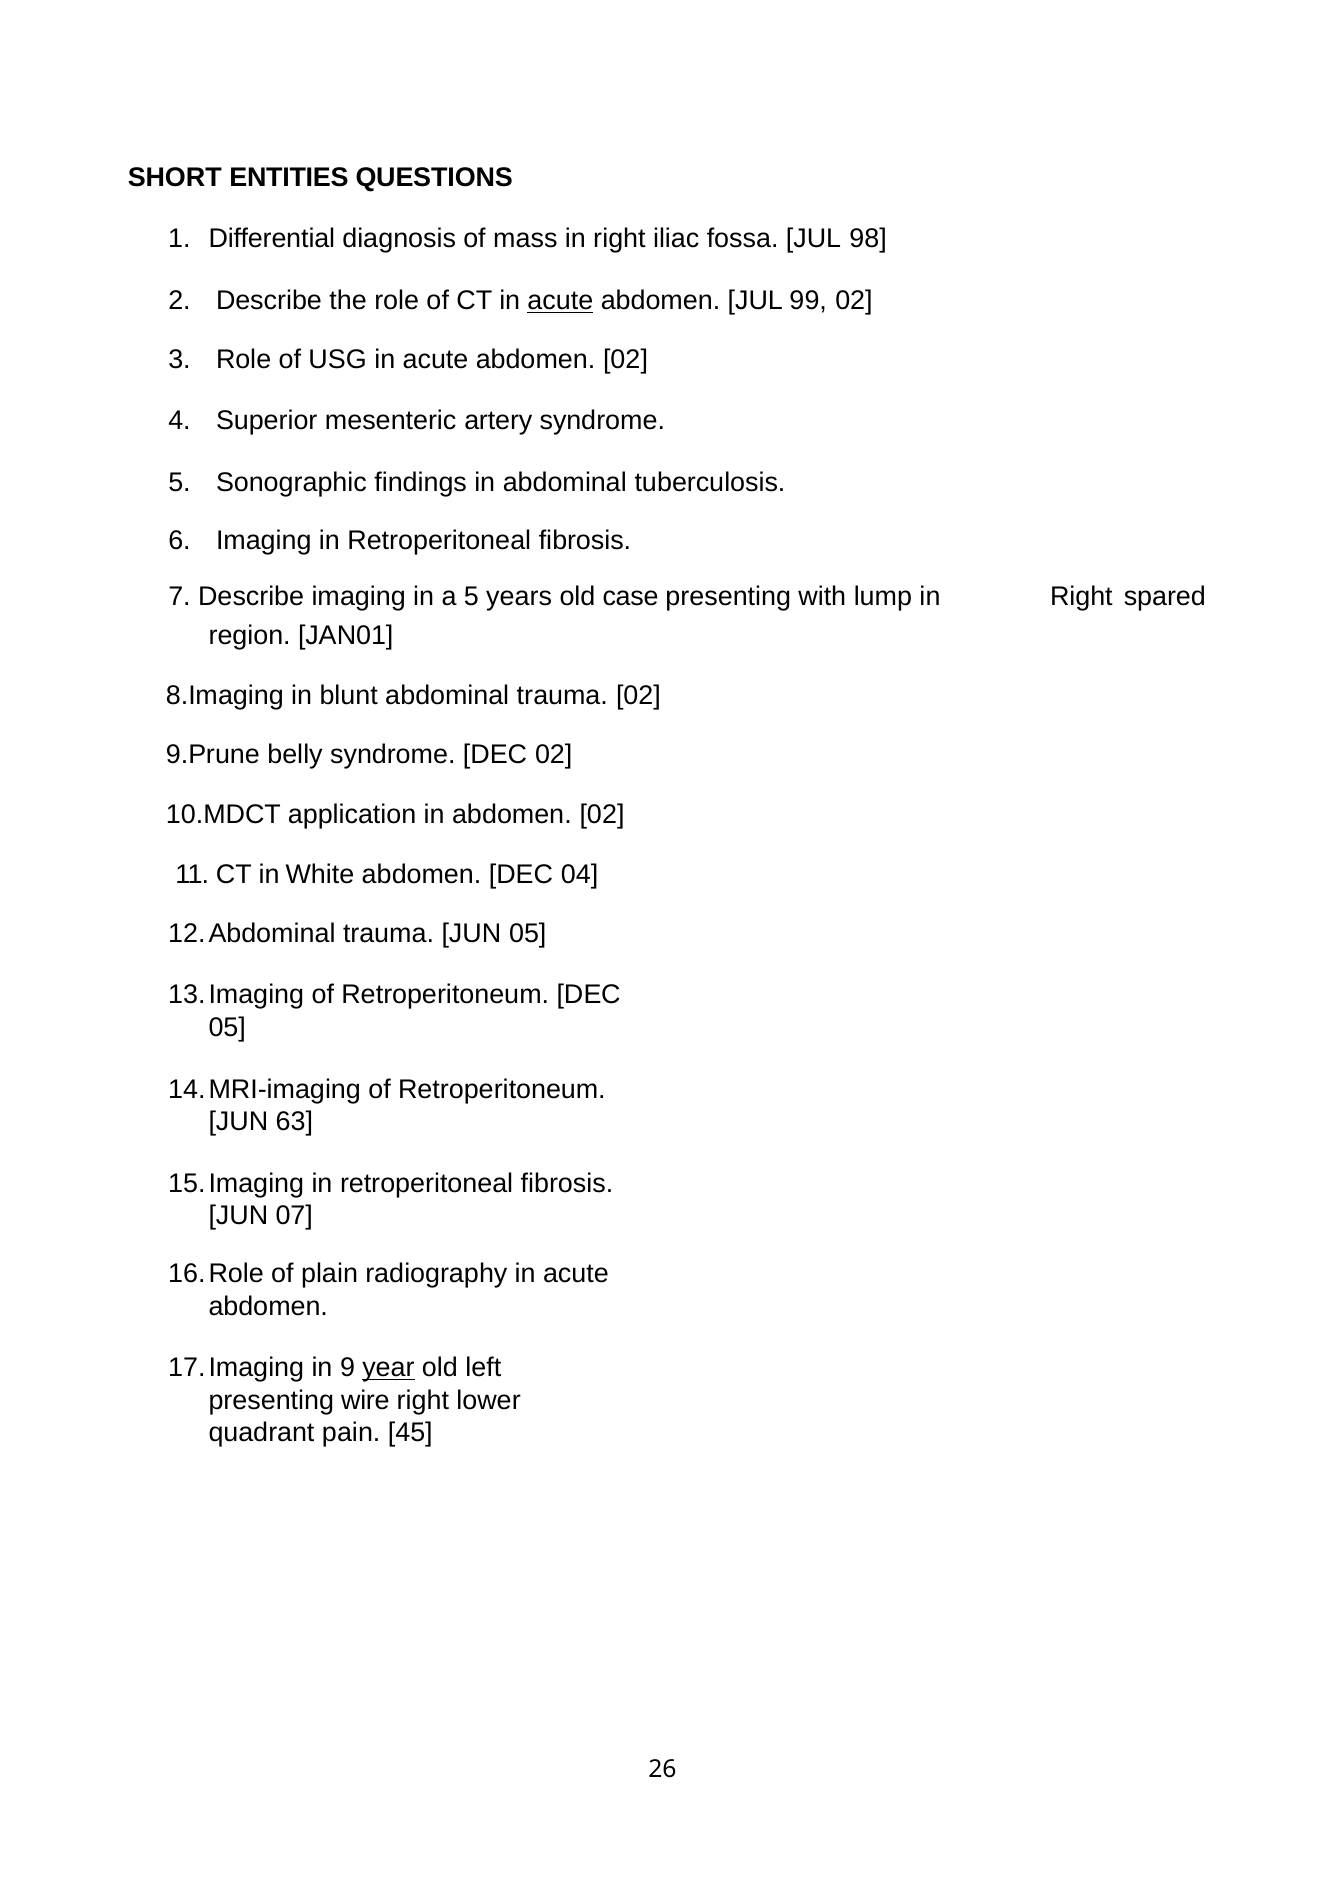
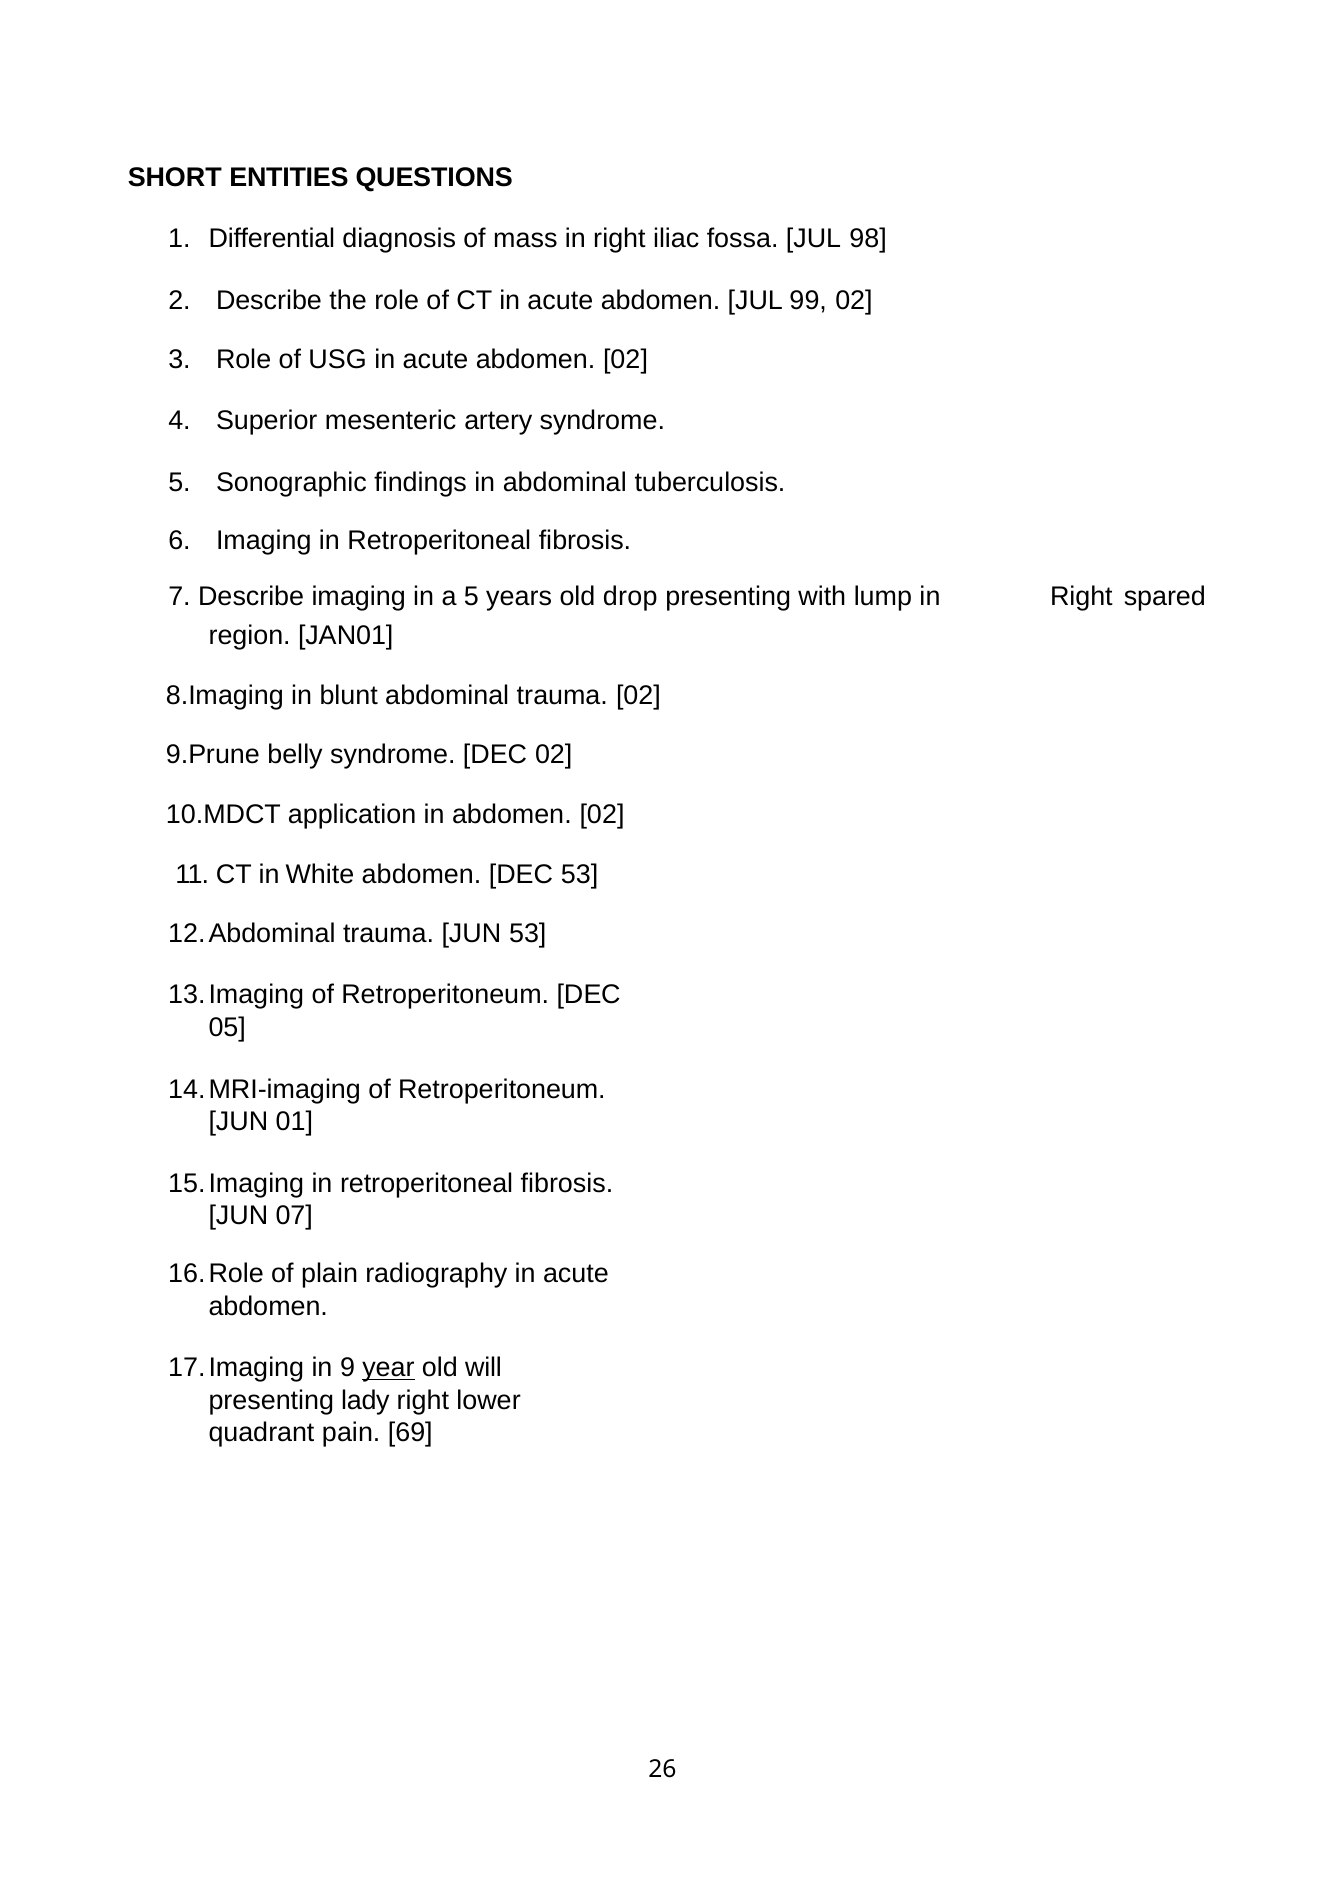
acute underline: present -> none (560, 301)
case: case -> drop (630, 597)
DEC 04: 04 -> 53 (580, 875)
JUN 05: 05 -> 53 (528, 933)
63: 63 -> 01 (294, 1121)
left: left -> will (484, 1367)
wire: wire -> lady (365, 1400)
45: 45 -> 69 (410, 1432)
